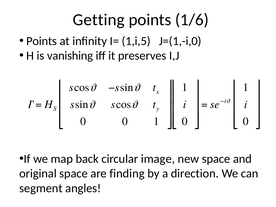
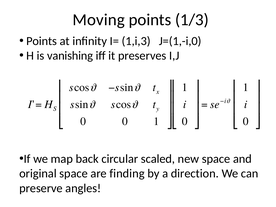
Getting: Getting -> Moving (99, 20)
1/6: 1/6 -> 1/3 (192, 20)
1,i,5: 1,i,5 -> 1,i,3 (136, 41)
image: image -> scaled (158, 159)
segment: segment -> preserve (41, 188)
